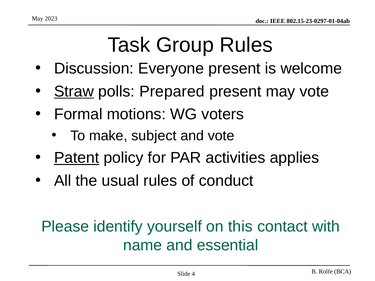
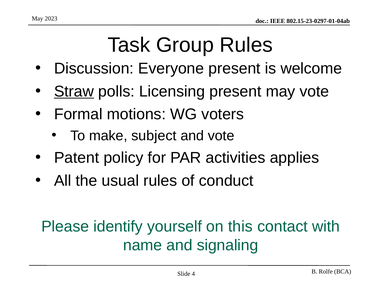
Prepared: Prepared -> Licensing (172, 92)
Patent underline: present -> none (77, 158)
essential: essential -> signaling (228, 245)
